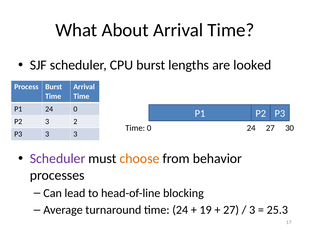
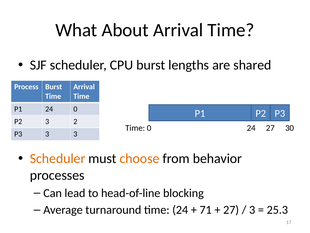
looked: looked -> shared (252, 65)
Scheduler colour: purple -> orange (58, 158)
19: 19 -> 71 (206, 210)
